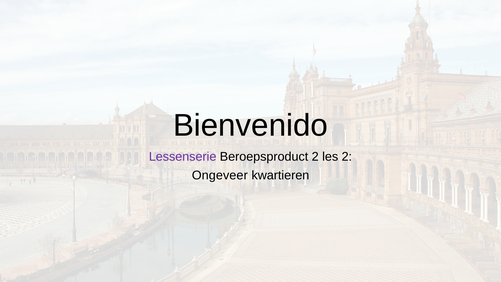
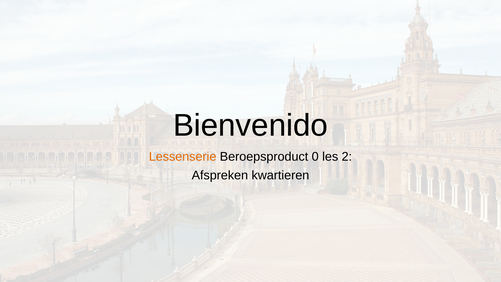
Lessenserie colour: purple -> orange (183, 157)
Beroepsproduct 2: 2 -> 0 (315, 157)
Ongeveer: Ongeveer -> Afspreken (220, 175)
